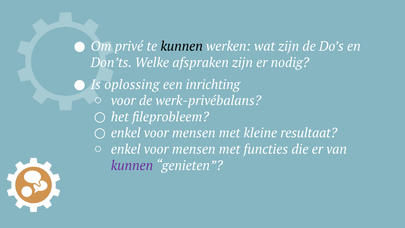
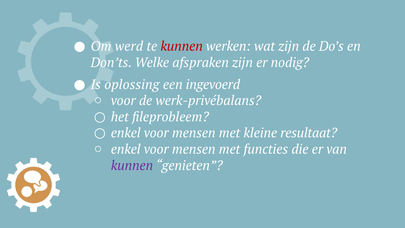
privé: privé -> werd (129, 46)
kunnen colour: black -> red (182, 46)
inrichting: inrichting -> ingevoerd (213, 84)
